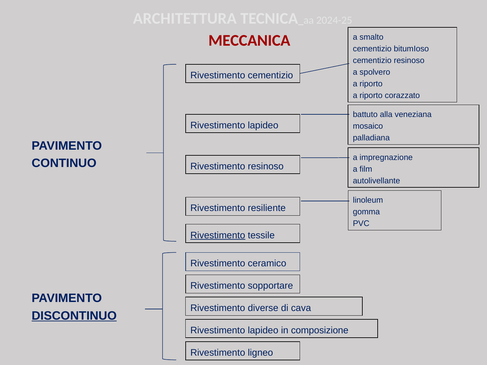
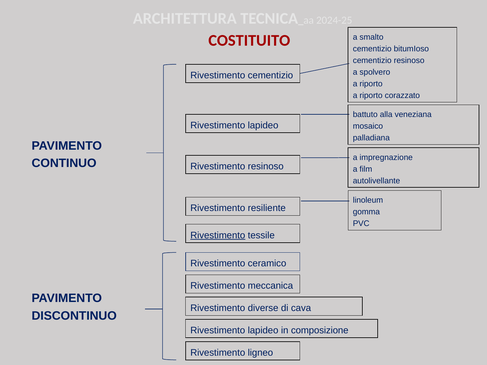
MECCANICA: MECCANICA -> COSTITUITO (249, 41)
sopportare: sopportare -> meccanica (270, 286)
DISCONTINUO underline: present -> none (74, 316)
